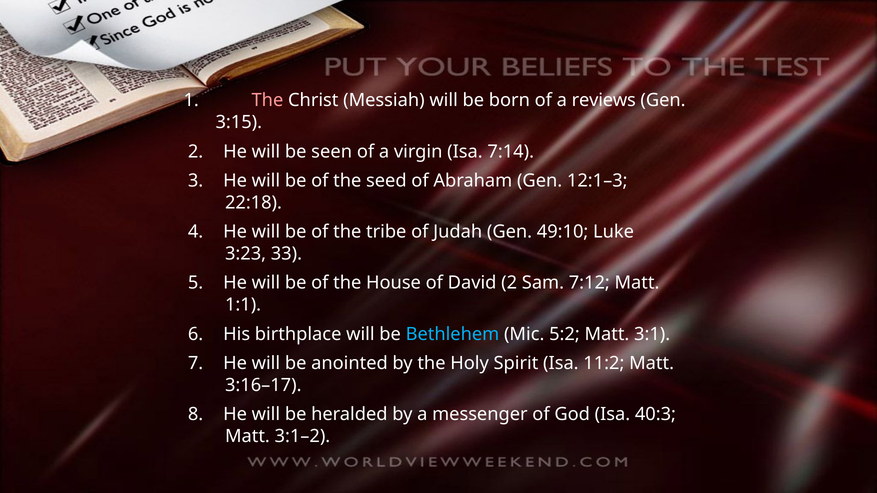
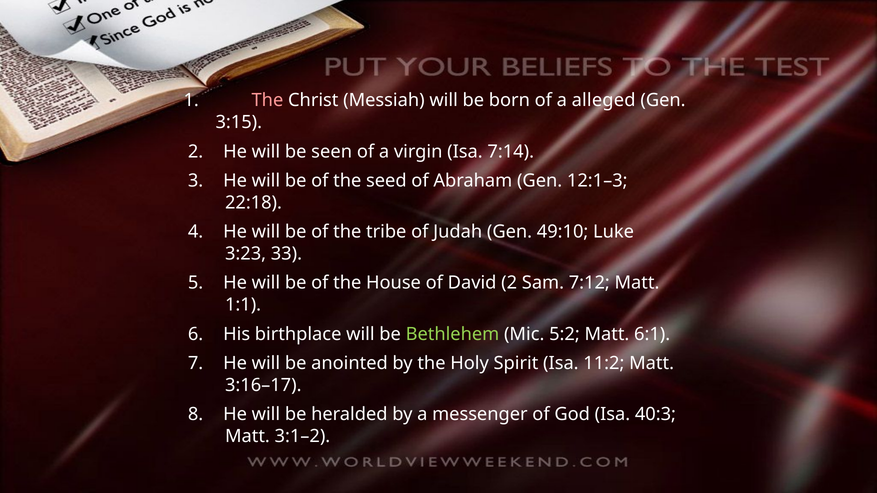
reviews: reviews -> alleged (604, 100)
Bethlehem colour: light blue -> light green (452, 334)
3:1: 3:1 -> 6:1 (652, 334)
